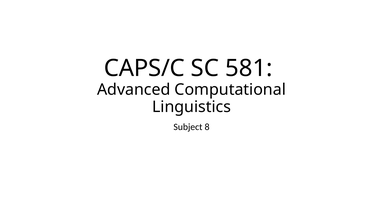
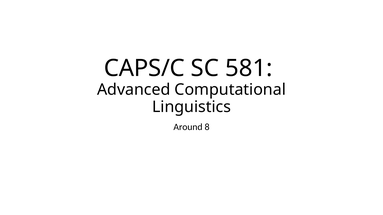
Subject: Subject -> Around (188, 127)
